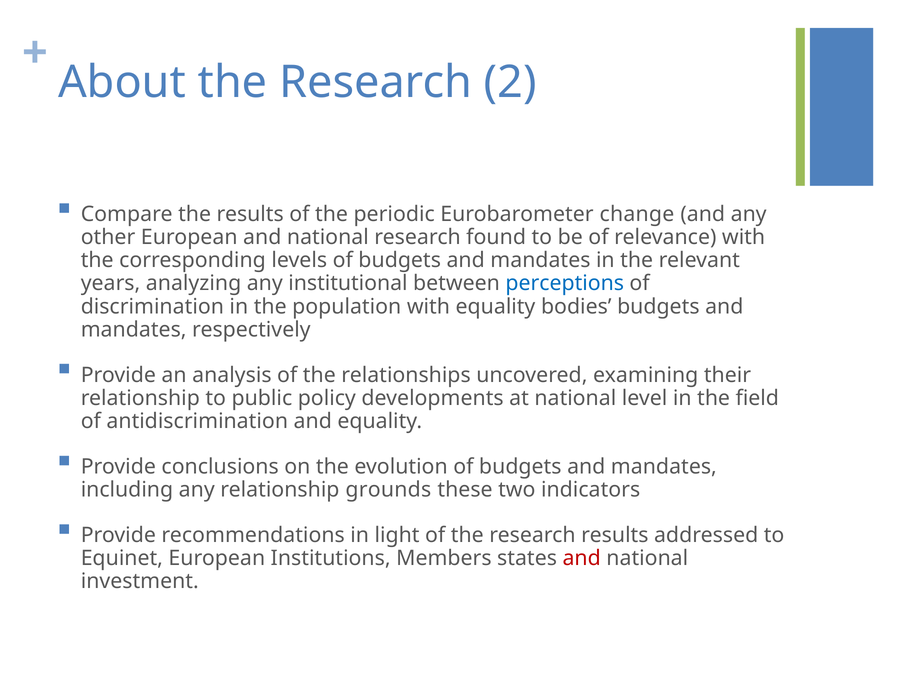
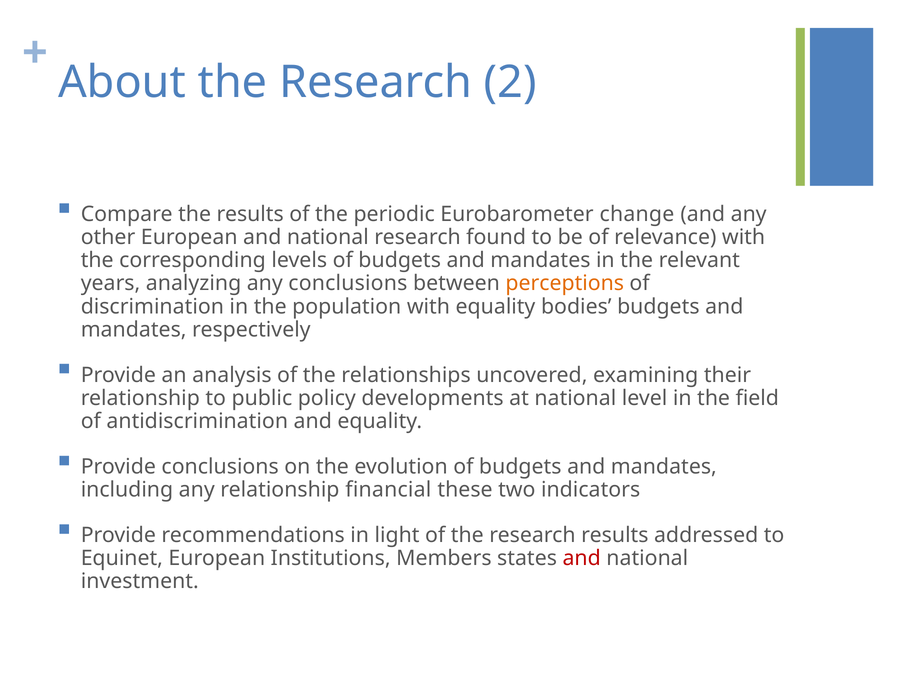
any institutional: institutional -> conclusions (348, 283)
perceptions colour: blue -> orange (565, 283)
grounds: grounds -> financial (388, 489)
